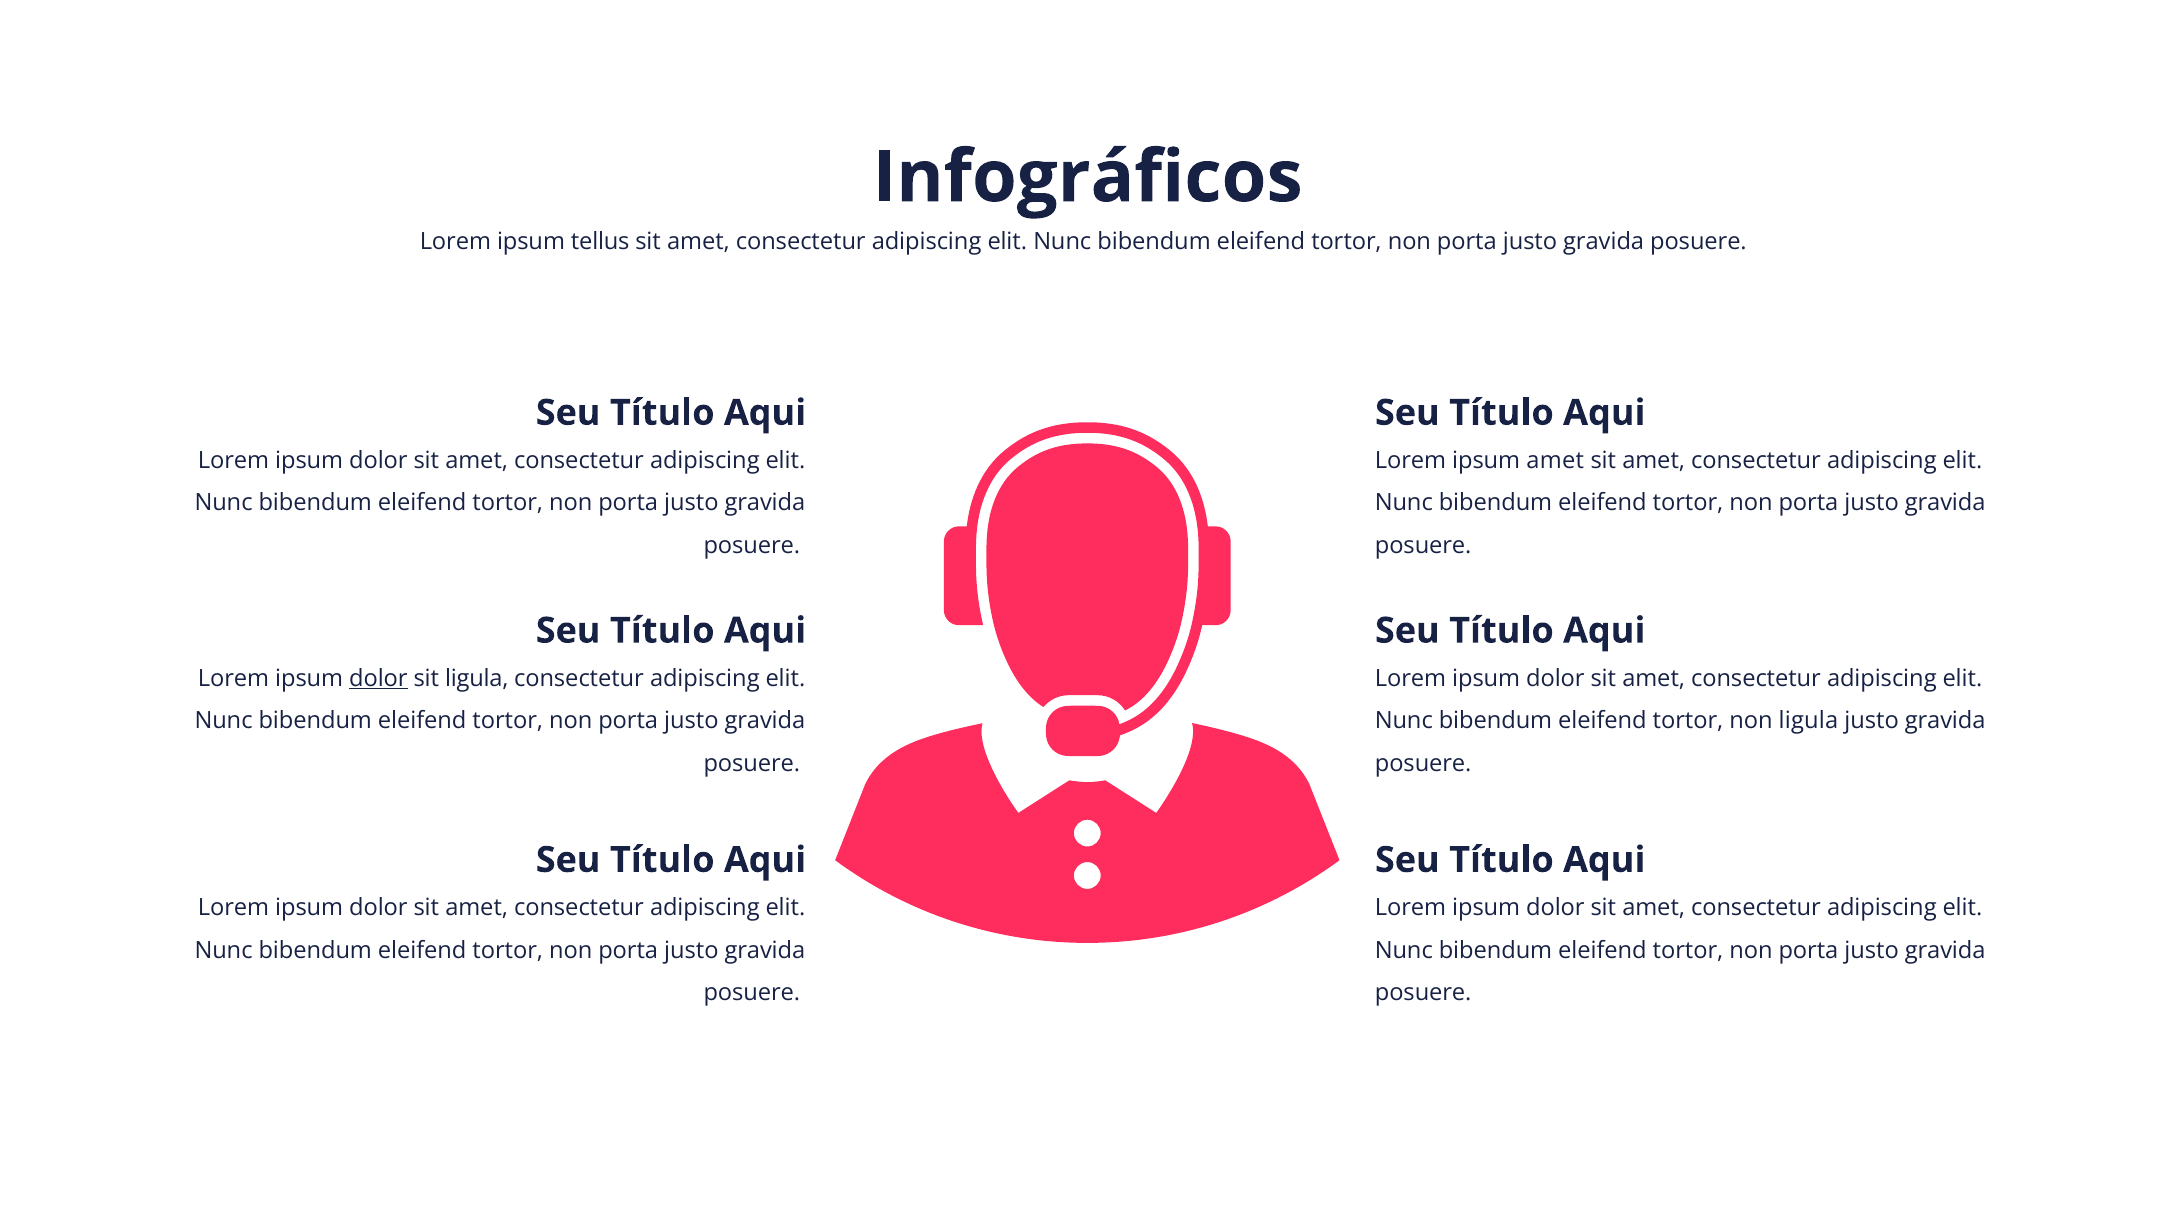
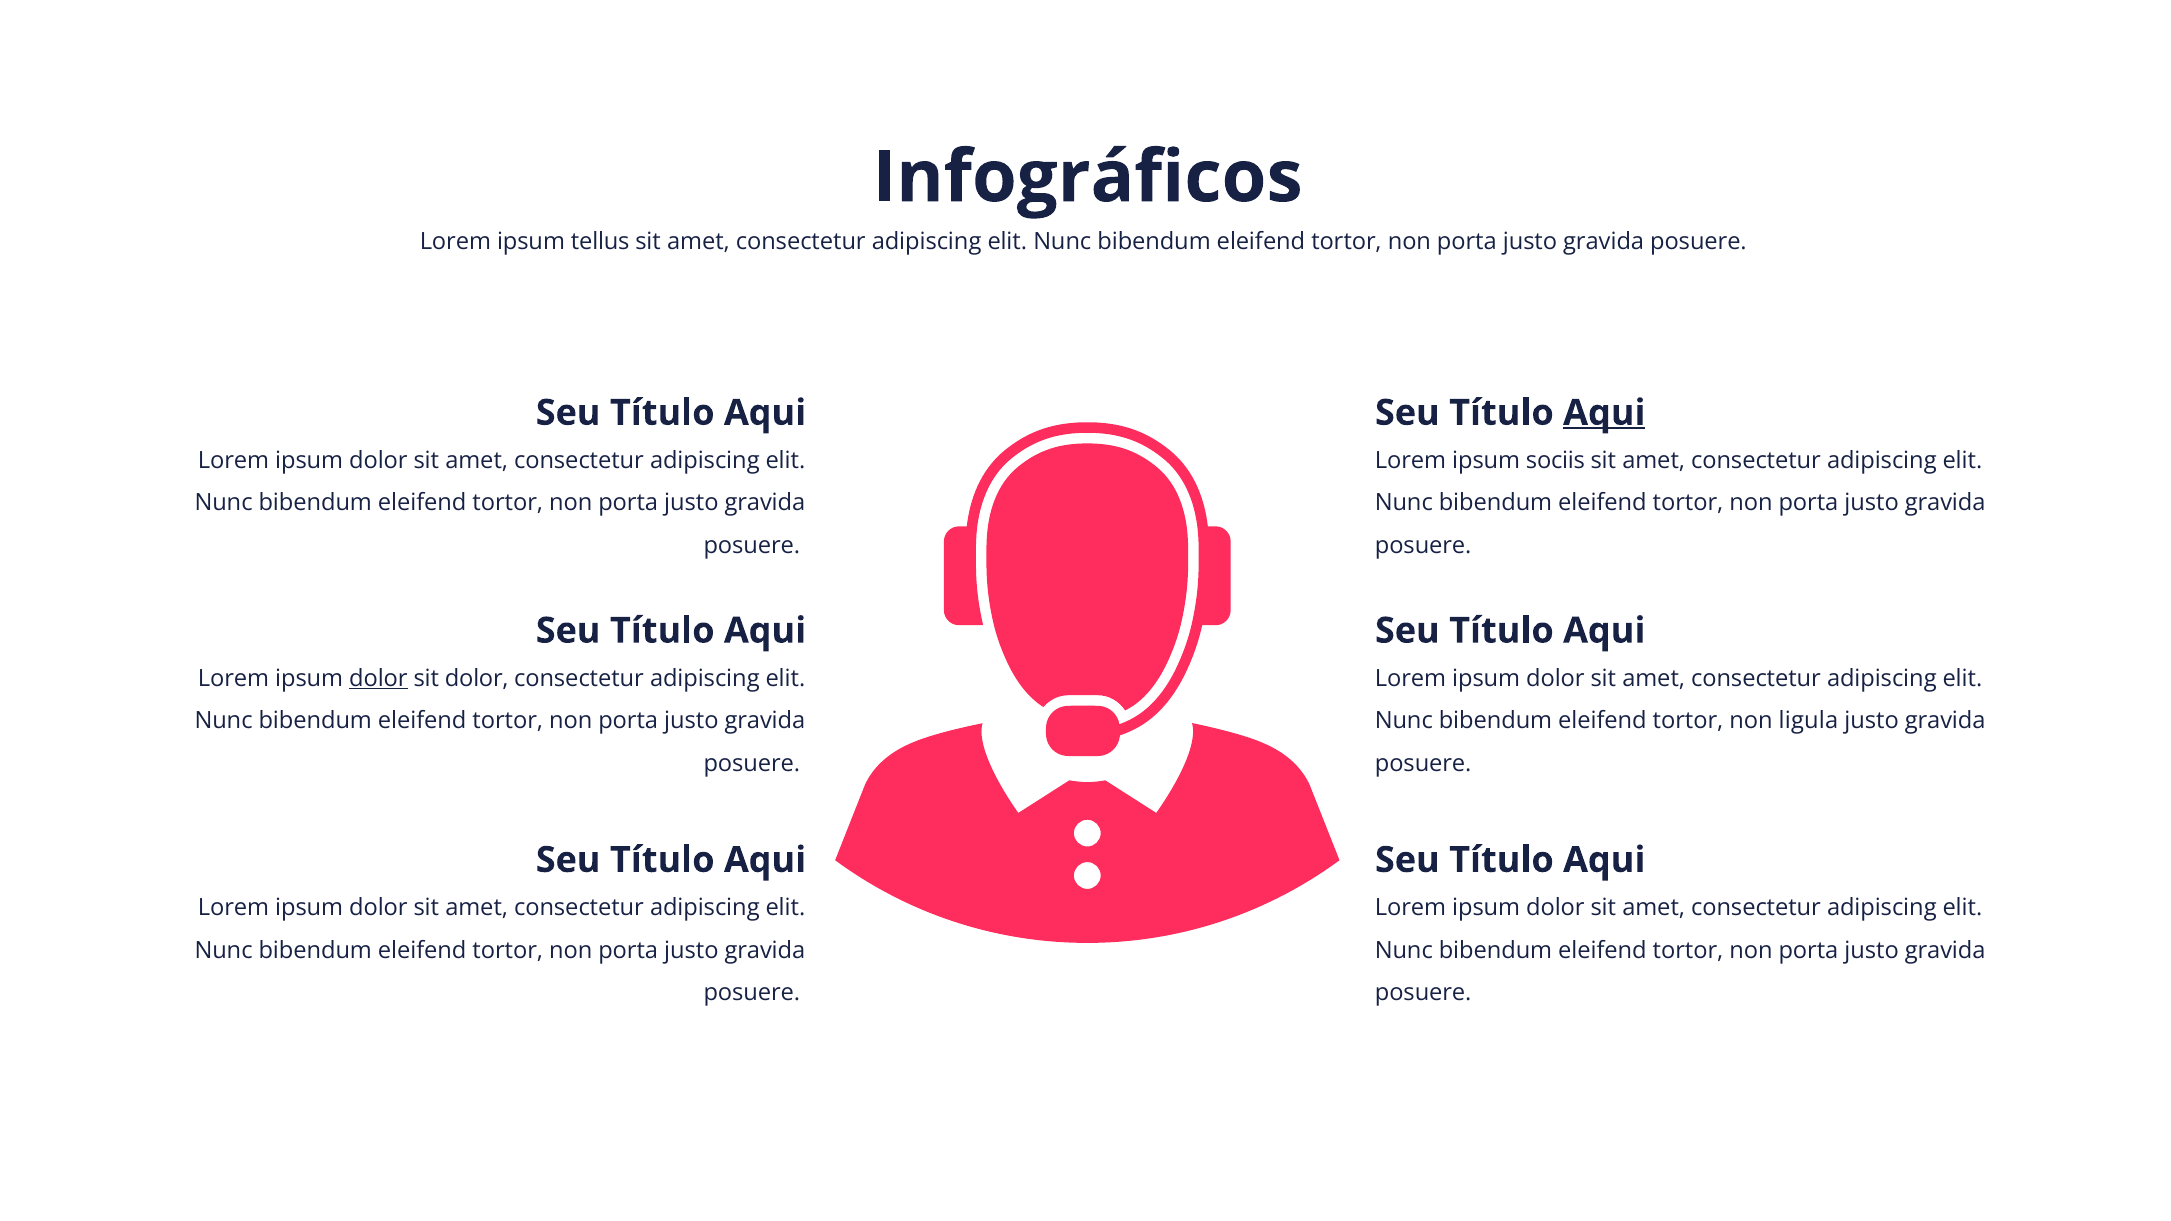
Aqui underline: none -> present (1604, 413)
ipsum amet: amet -> sociis (1555, 460)
sit ligula: ligula -> dolor (477, 678)
